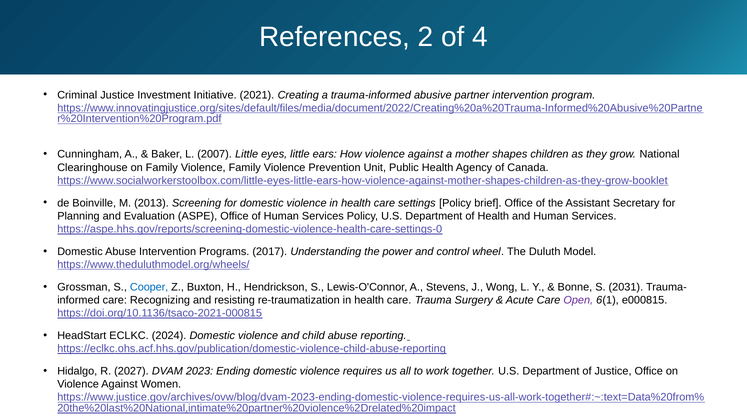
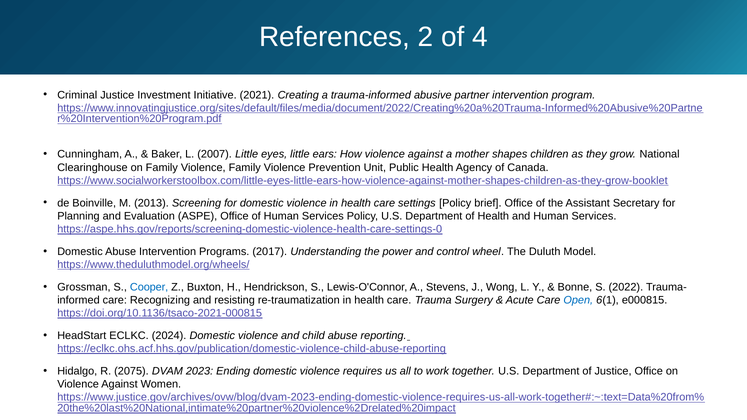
2031: 2031 -> 2022 (626, 287)
Open colour: purple -> blue (578, 300)
2027: 2027 -> 2075 (131, 371)
